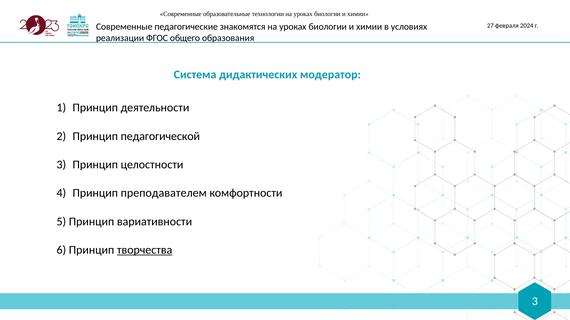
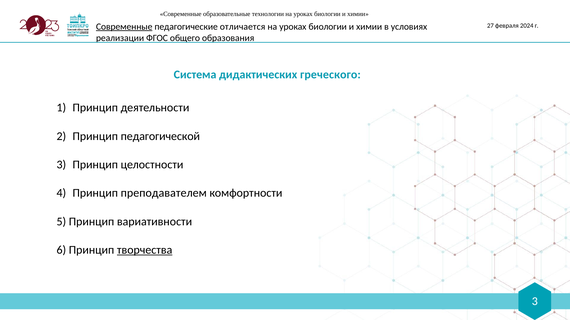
Современные underline: none -> present (124, 27)
знакомятся: знакомятся -> отличается (243, 27)
модератор: модератор -> греческого (330, 75)
